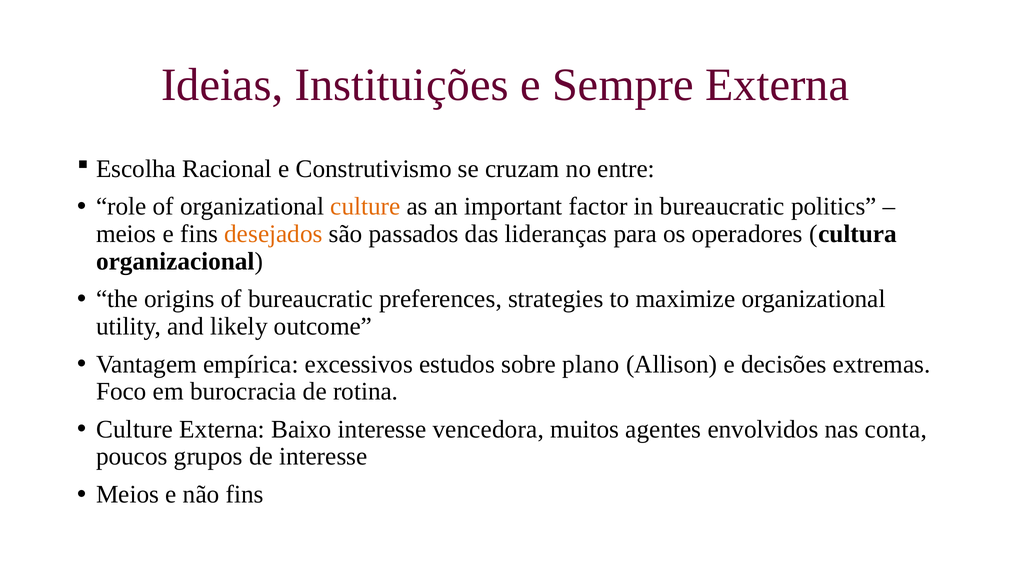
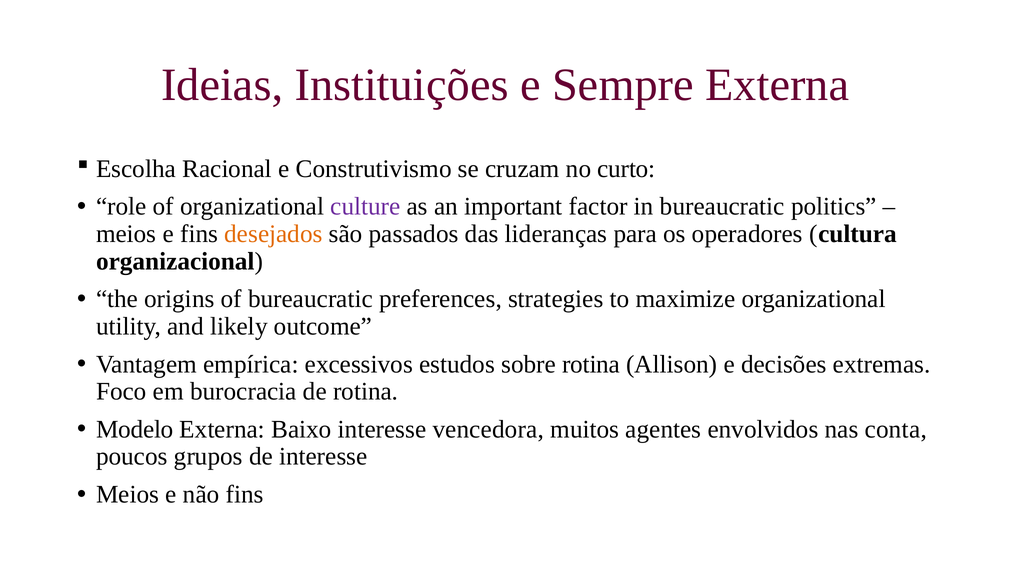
entre: entre -> curto (626, 169)
culture colour: orange -> purple (365, 207)
sobre plano: plano -> rotina (591, 364)
Culture: Culture -> Modelo (135, 429)
